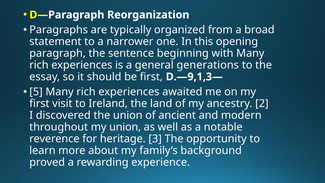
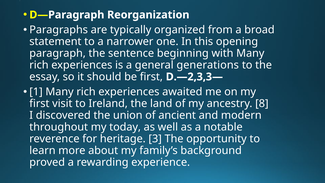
D.—9,1,3—: D.—9,1,3— -> D.—2,3,3— (194, 77)
5: 5 -> 1 (36, 92)
2: 2 -> 8 (262, 104)
my union: union -> today (125, 127)
